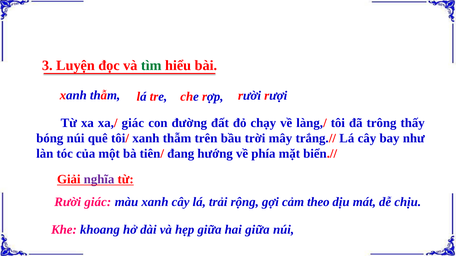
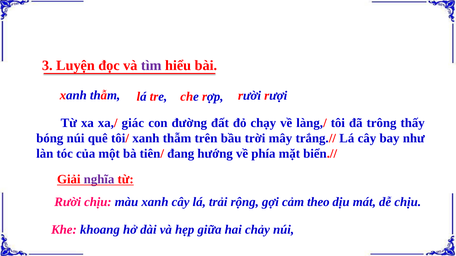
tìm colour: green -> purple (151, 66)
Rười giác: giác -> chịu (98, 202)
hai giữa: giữa -> chảy (257, 230)
